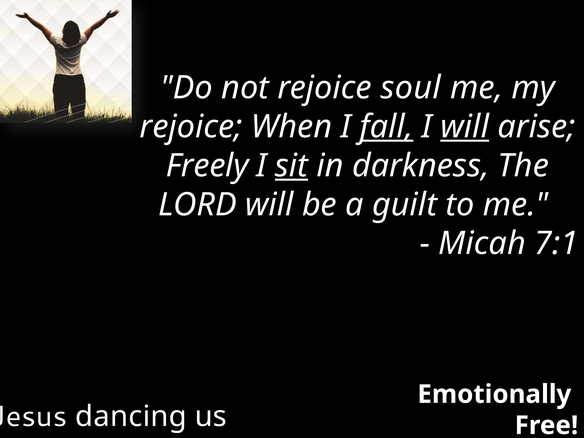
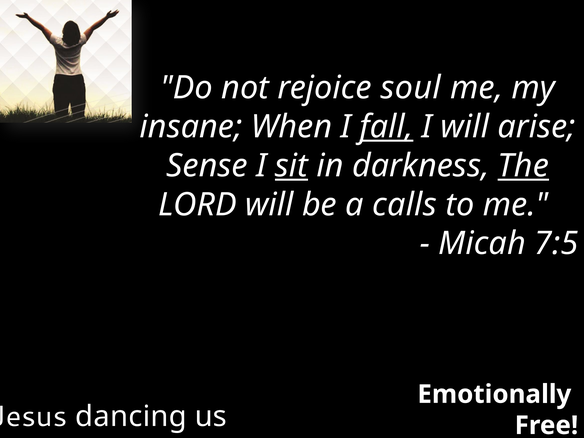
rejoice: rejoice -> insane (191, 127)
will underline: present -> none (465, 127)
Freely: Freely -> Sense (207, 166)
The underline: none -> present (523, 166)
guilt: guilt -> calls (404, 205)
7:1: 7:1 -> 7:5 (556, 244)
